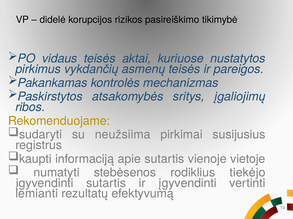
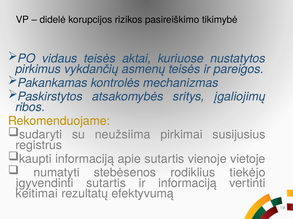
ir įgyvendinti: įgyvendinti -> informaciją (187, 184)
lemianti: lemianti -> keitimai (37, 194)
